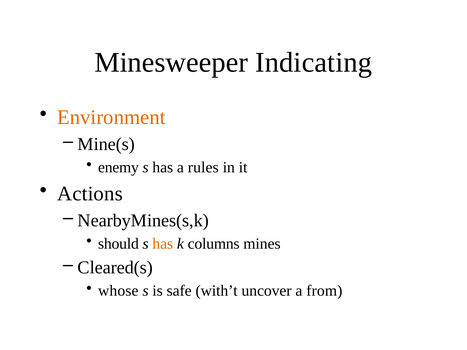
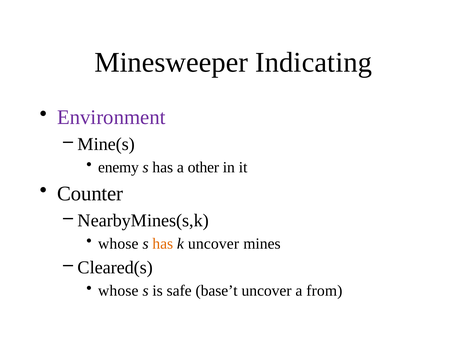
Environment colour: orange -> purple (111, 117)
rules: rules -> other (203, 167)
Actions: Actions -> Counter (90, 194)
should: should -> whose (118, 244)
k columns: columns -> uncover (214, 244)
with’t: with’t -> base’t (217, 291)
